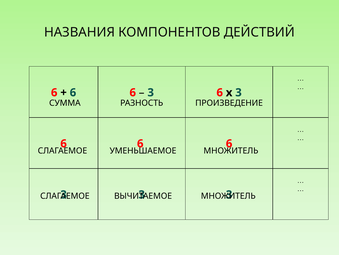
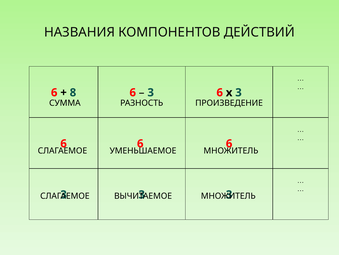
6: 6 -> 8 (73, 92)
